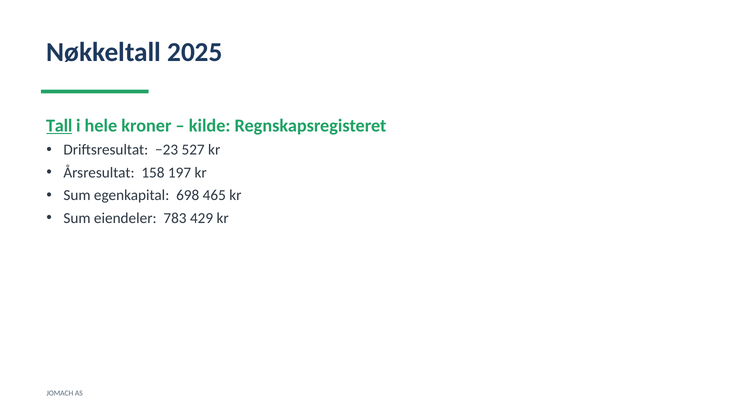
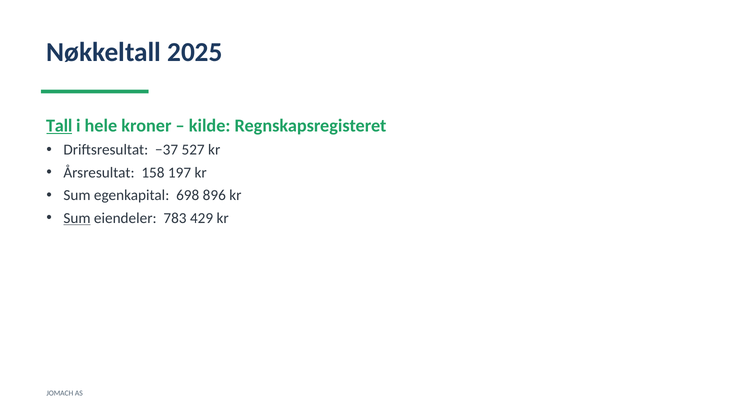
−23: −23 -> −37 (167, 150)
465: 465 -> 896 (214, 195)
Sum underline: none -> present (77, 218)
